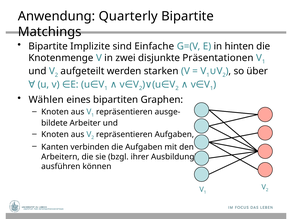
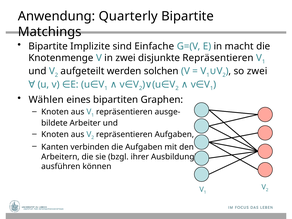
hinten: hinten -> macht (239, 46)
disjunkte Präsentationen: Präsentationen -> Repräsentieren (218, 58)
so über: über -> zwei (257, 71)
starken: starken -> solchen (161, 71)
